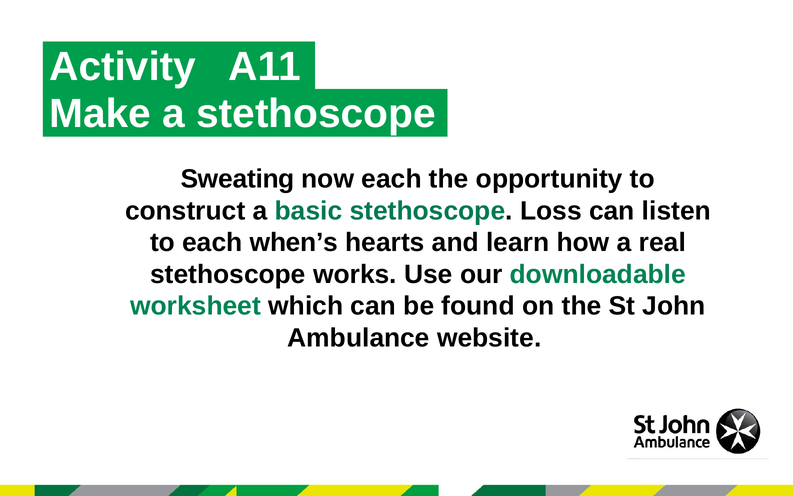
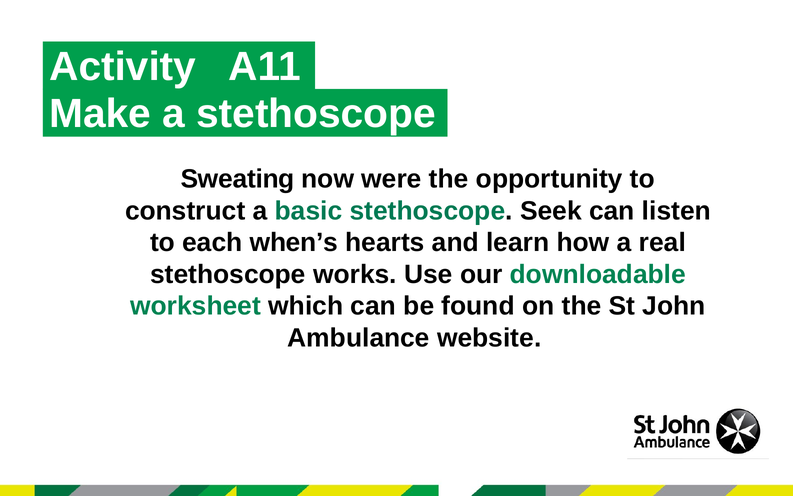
now each: each -> were (392, 179)
Loss: Loss -> Seek (551, 211)
